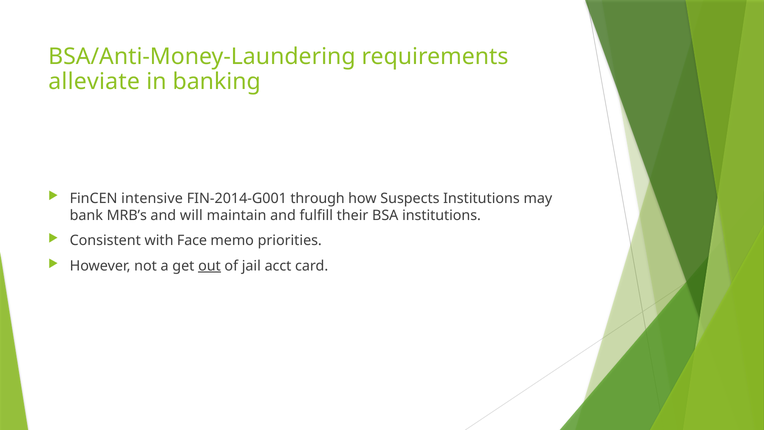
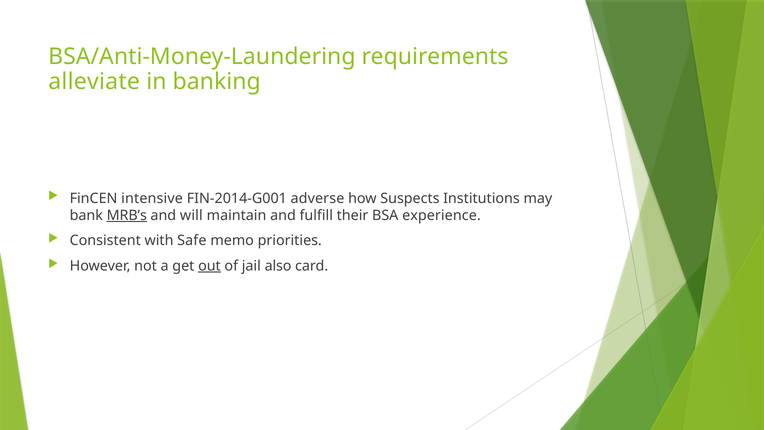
through: through -> adverse (317, 198)
MRB’s underline: none -> present (127, 215)
BSA institutions: institutions -> experience (441, 215)
Face: Face -> Safe (192, 241)
acct: acct -> also (278, 266)
